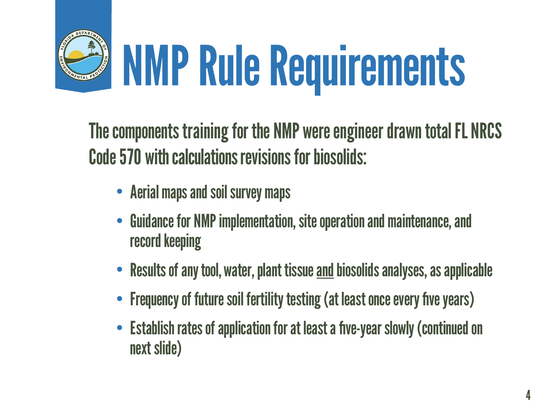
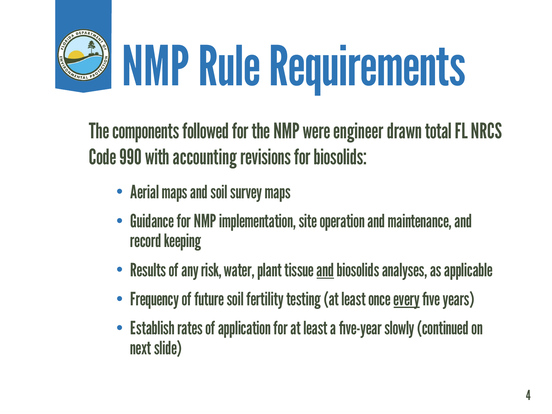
training: training -> followed (206, 131)
570: 570 -> 990 (131, 157)
calculations: calculations -> accounting (205, 157)
tool: tool -> risk (211, 270)
every underline: none -> present (407, 299)
